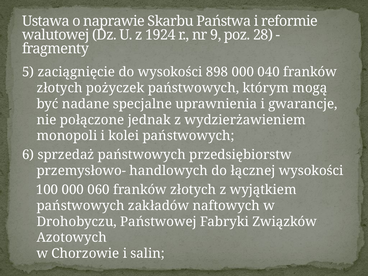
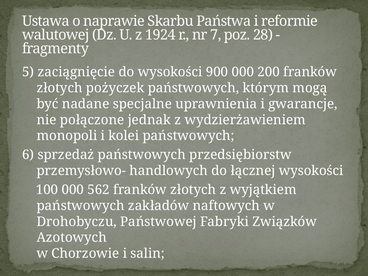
9: 9 -> 7 (216, 35)
898: 898 -> 900 (217, 72)
040: 040 -> 200 (269, 72)
060: 060 -> 562 (99, 190)
